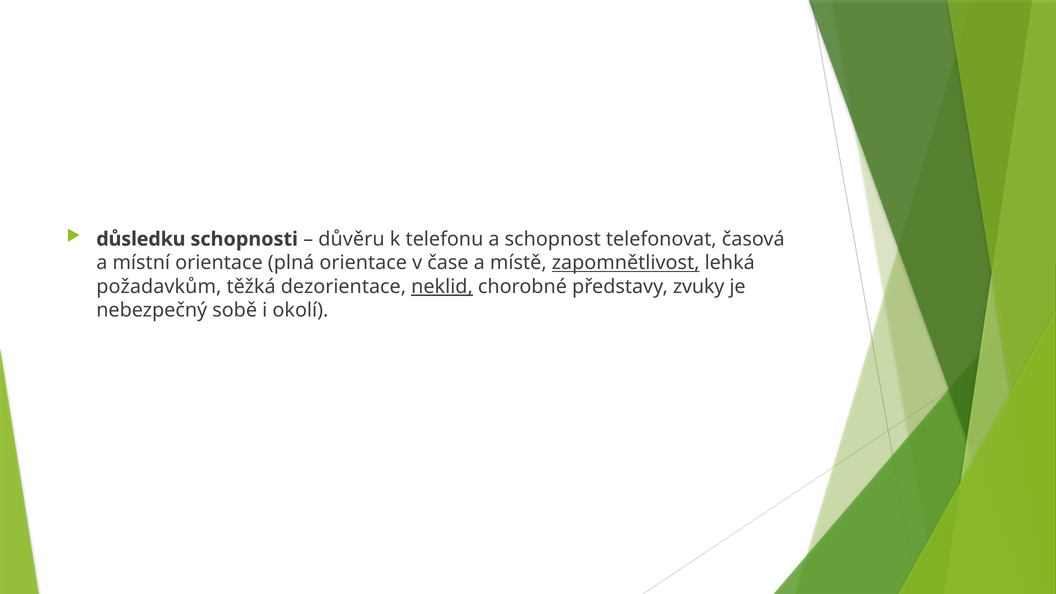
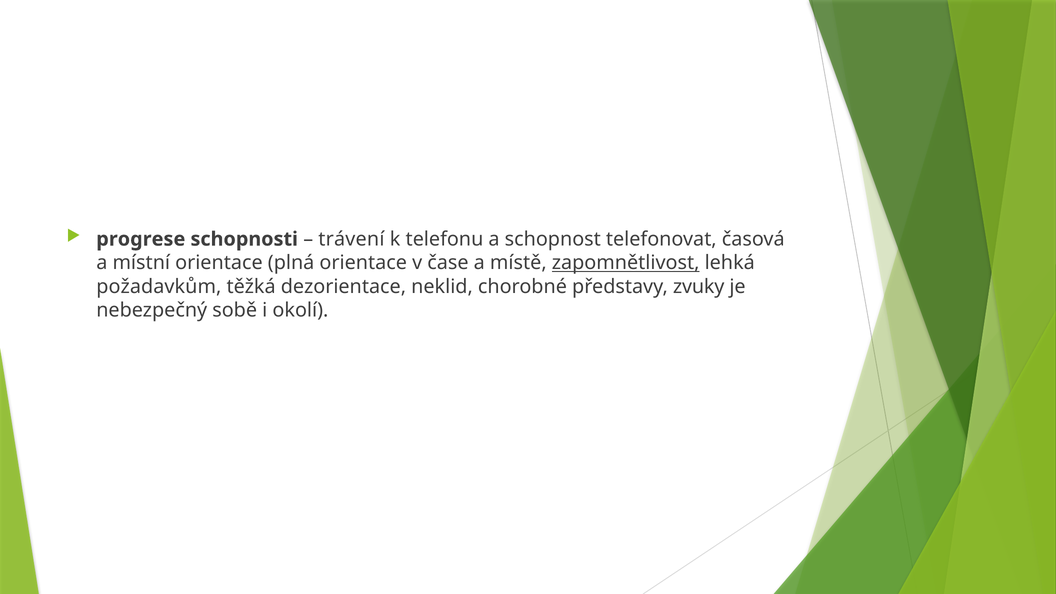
důsledku: důsledku -> progrese (141, 239)
důvěru: důvěru -> trávení (351, 239)
neklid underline: present -> none (442, 287)
